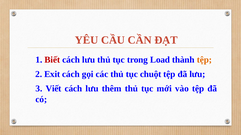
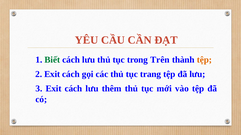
Biết colour: red -> green (52, 60)
Load: Load -> Trên (160, 60)
chuột: chuột -> trang (151, 74)
3 Viết: Viết -> Exit (54, 89)
